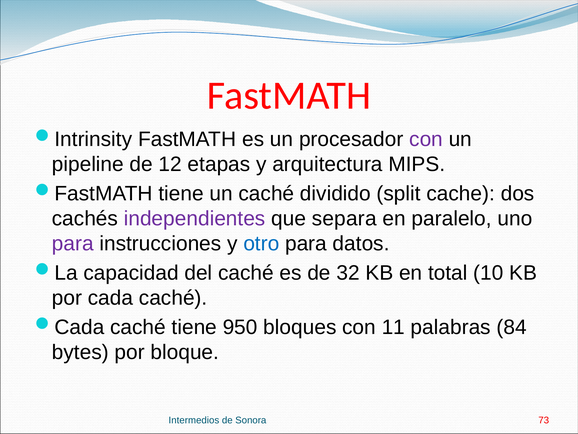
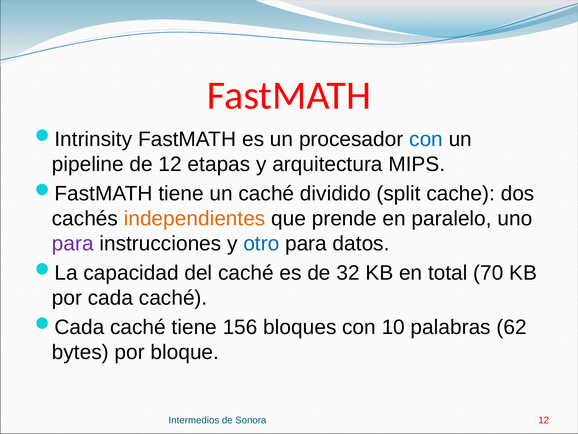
con colour: purple -> blue (426, 139)
independientes colour: purple -> orange (195, 218)
separa: separa -> prende (344, 218)
10: 10 -> 70 (488, 273)
950: 950 -> 156 (240, 327)
11: 11 -> 10 (393, 327)
84: 84 -> 62 (512, 327)
Sonora 73: 73 -> 12 (544, 420)
